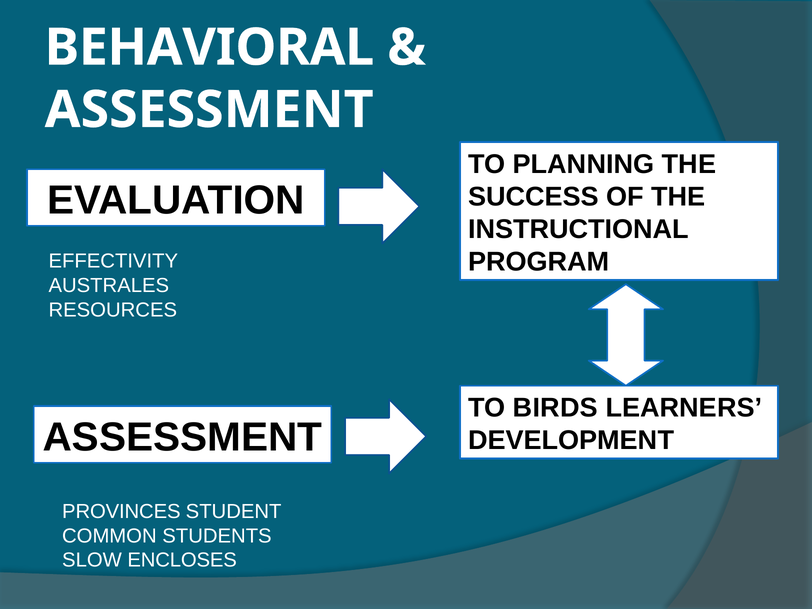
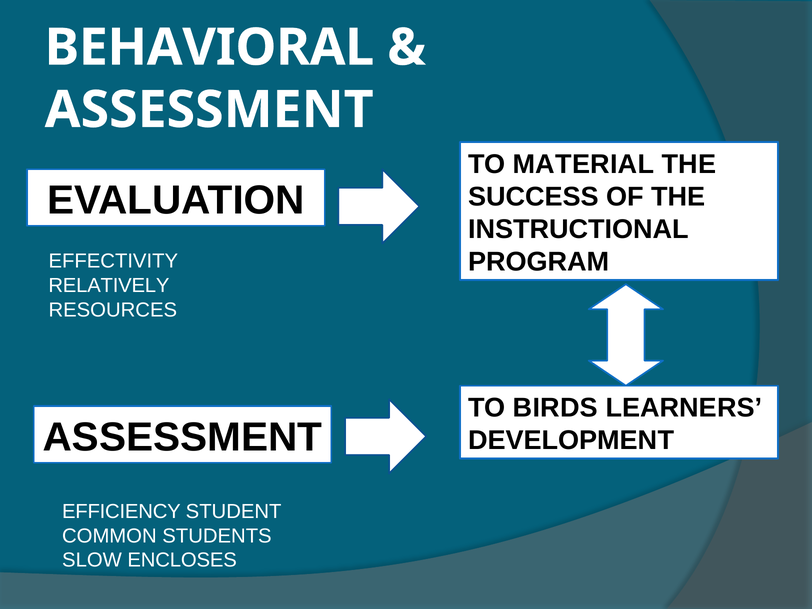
PLANNING: PLANNING -> MATERIAL (583, 164)
AUSTRALES: AUSTRALES -> RELATIVELY (109, 286)
PROVINCES: PROVINCES -> EFFICIENCY (121, 512)
